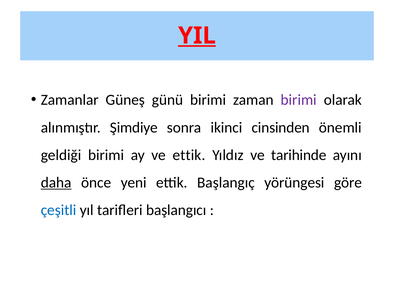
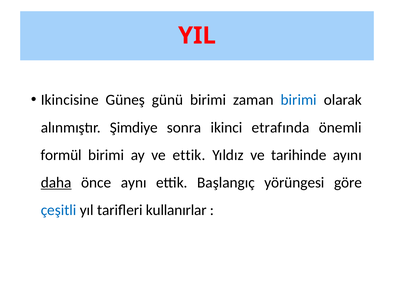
YIL underline: present -> none (197, 36)
Zamanlar: Zamanlar -> Ikincisine (70, 100)
birimi colour: purple -> blue (299, 100)
cinsinden: cinsinden -> etrafında (281, 127)
geldiği: geldiği -> formül (61, 155)
yeni: yeni -> aynı (134, 182)
başlangıcı: başlangıcı -> kullanırlar (176, 210)
